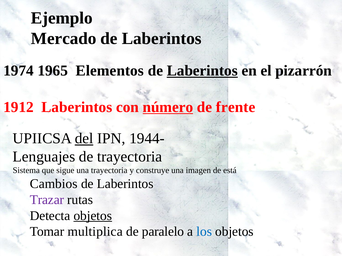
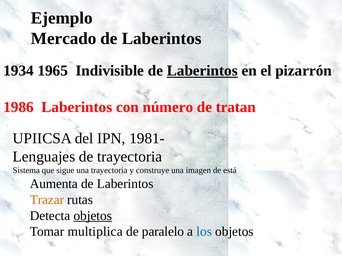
1974: 1974 -> 1934 (19, 71)
Elementos: Elementos -> Indivisible (110, 71)
1912: 1912 -> 1986 (19, 107)
número underline: present -> none (168, 107)
frente: frente -> tratan (236, 107)
del underline: present -> none (84, 139)
1944-: 1944- -> 1981- (147, 139)
Cambios: Cambios -> Aumenta (54, 184)
Trazar colour: purple -> orange (47, 200)
